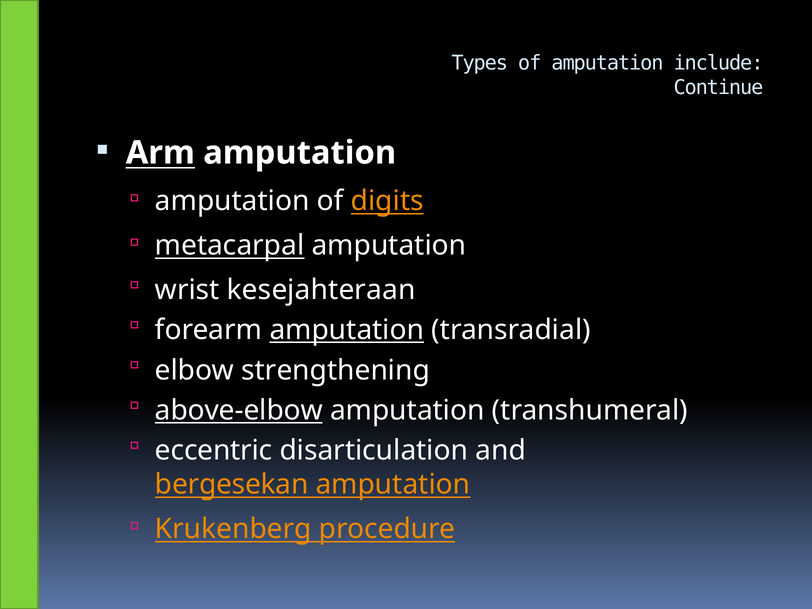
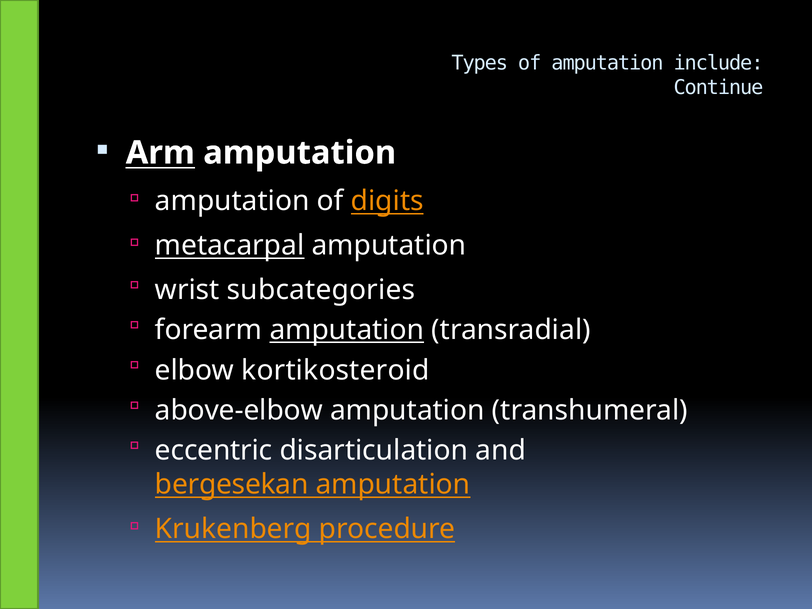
kesejahteraan: kesejahteraan -> subcategories (321, 290)
strengthening: strengthening -> kortikosteroid (335, 370)
above-elbow underline: present -> none (239, 410)
